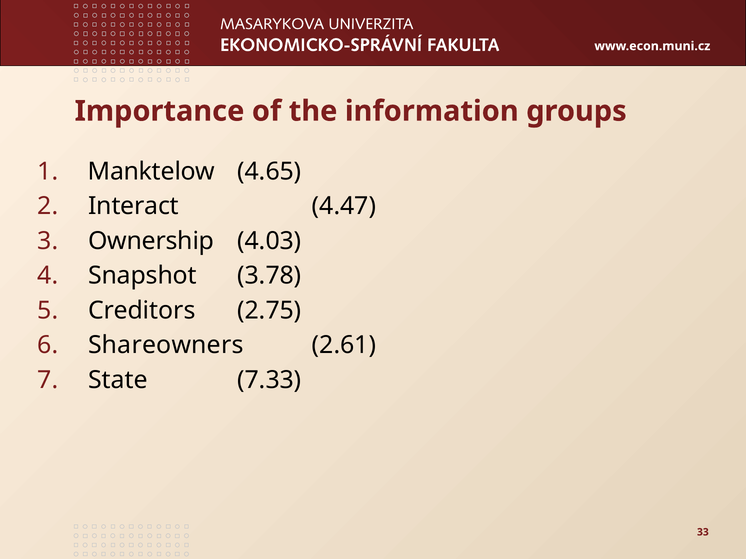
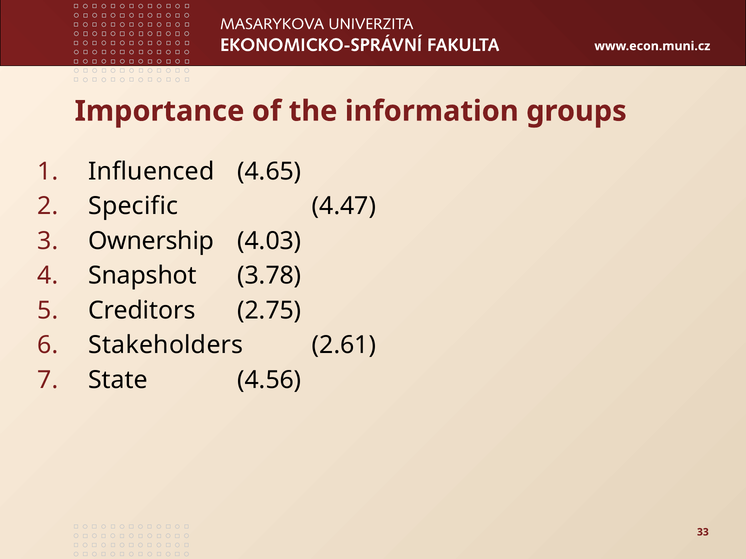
Manktelow: Manktelow -> Influenced (151, 172)
Interact: Interact -> Specific (133, 206)
Shareowners: Shareowners -> Stakeholders (166, 346)
7.33: 7.33 -> 4.56 (269, 380)
